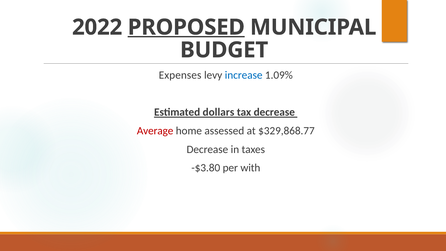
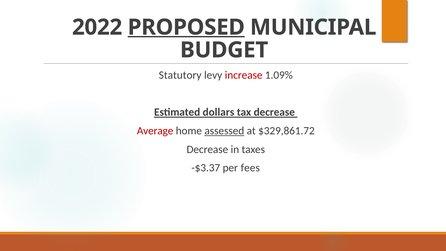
Expenses: Expenses -> Statutory (180, 75)
increase colour: blue -> red (244, 75)
assessed underline: none -> present (224, 131)
$329,868.77: $329,868.77 -> $329,861.72 (286, 131)
-$3.80: -$3.80 -> -$3.37 (206, 168)
with: with -> fees (250, 168)
